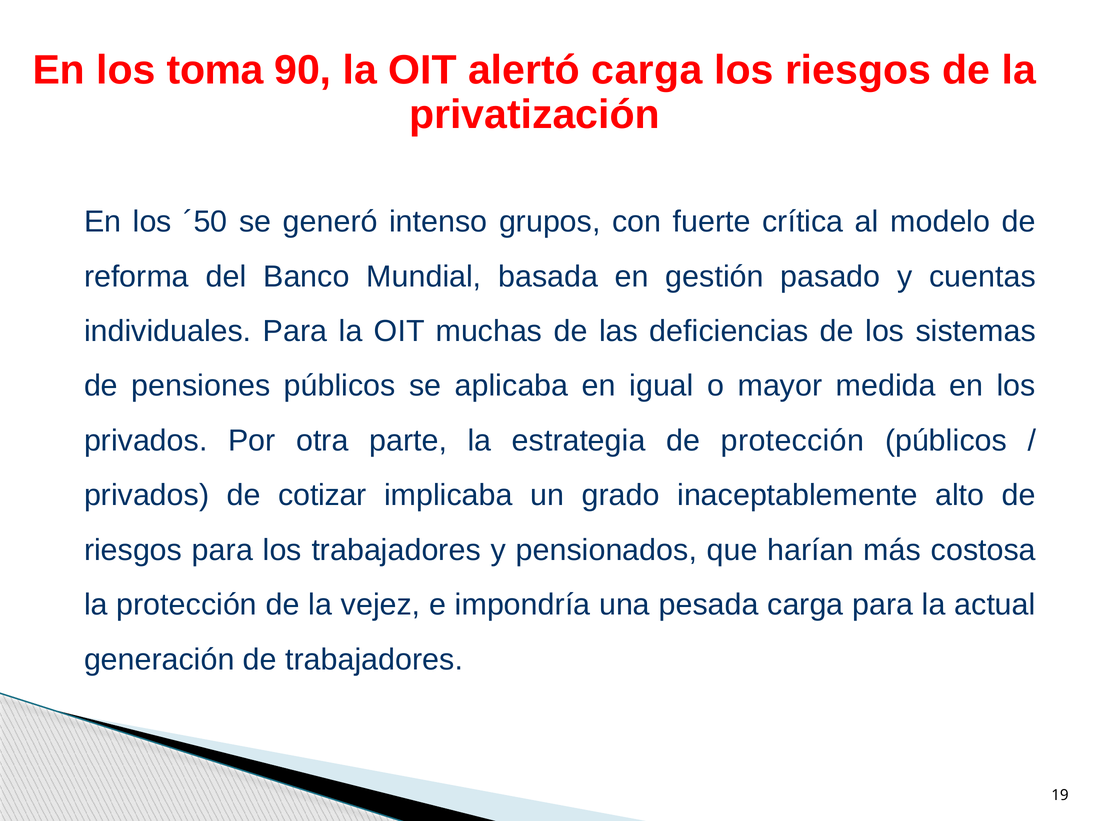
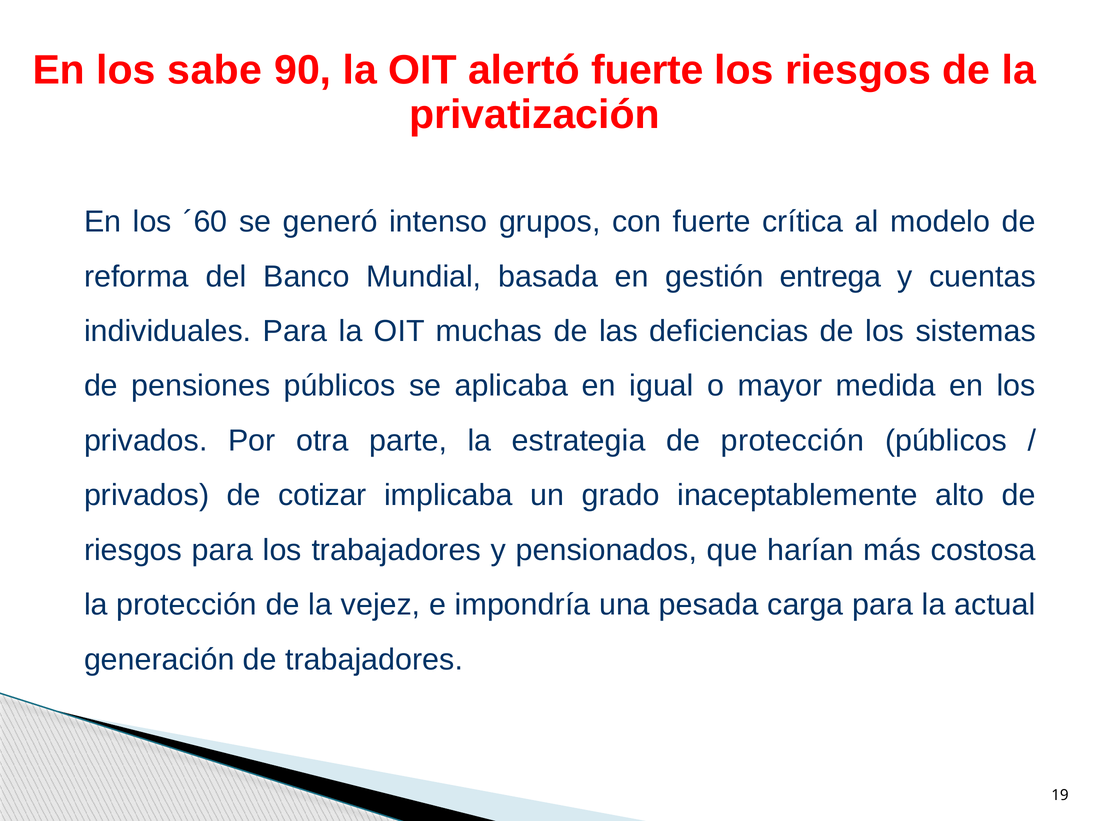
toma: toma -> sabe (215, 70)
alertó carga: carga -> fuerte (647, 70)
´50: ´50 -> ´60 (205, 222)
pasado: pasado -> entrega (831, 277)
